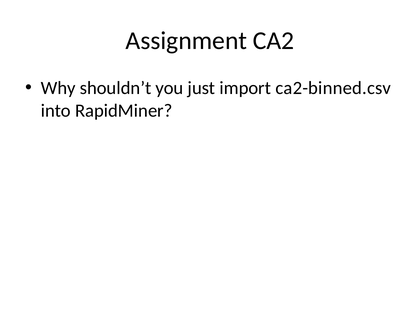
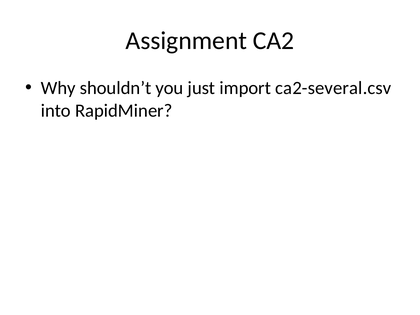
ca2-binned.csv: ca2-binned.csv -> ca2-several.csv (333, 88)
